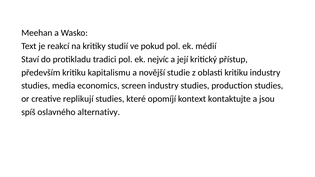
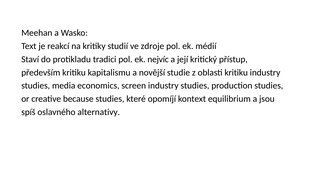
pokud: pokud -> zdroje (152, 46)
replikují: replikují -> because (78, 99)
kontaktujte: kontaktujte -> equilibrium (229, 99)
